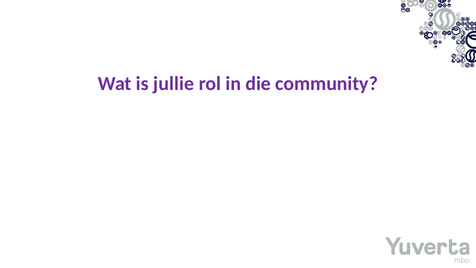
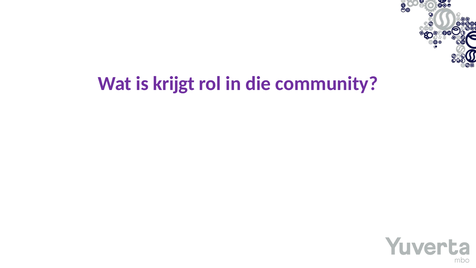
jullie: jullie -> krijgt (174, 84)
